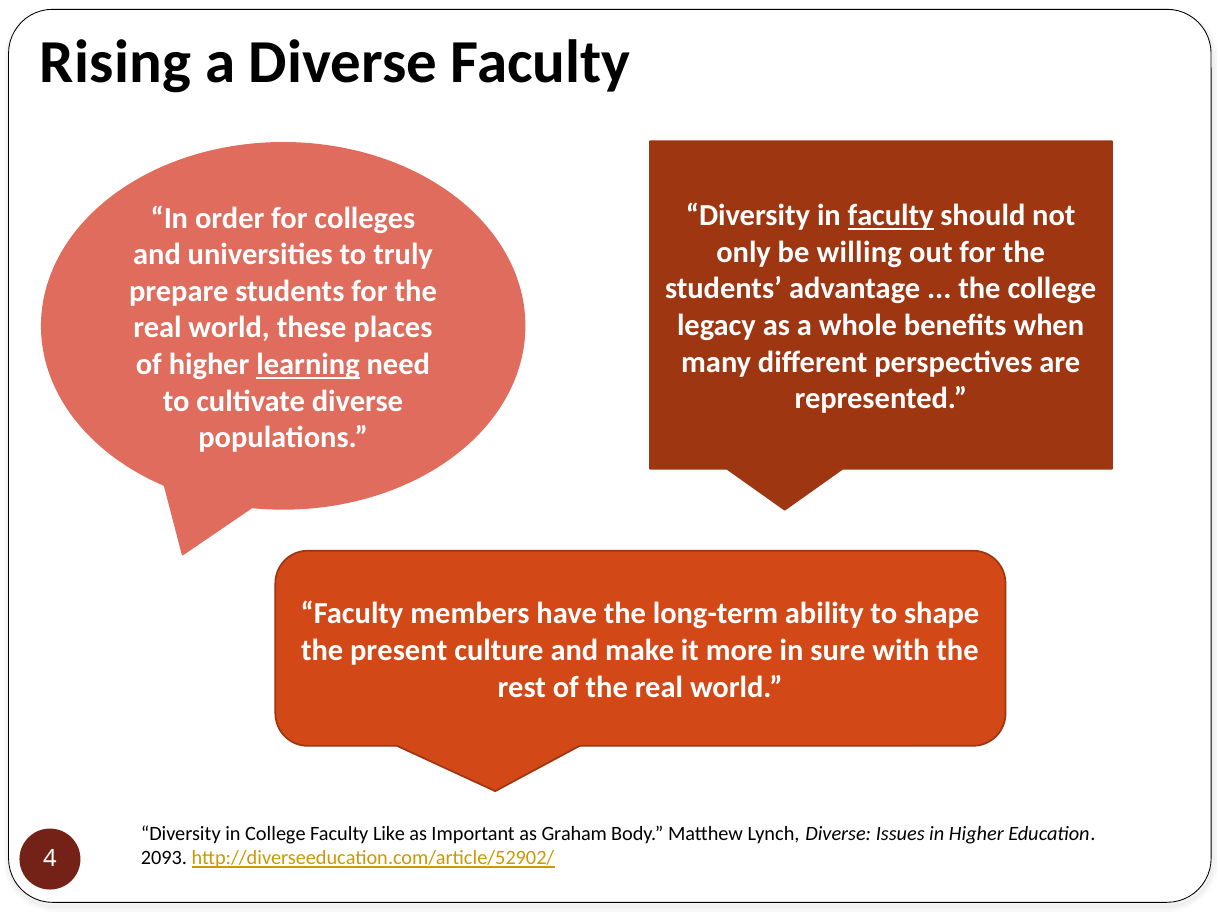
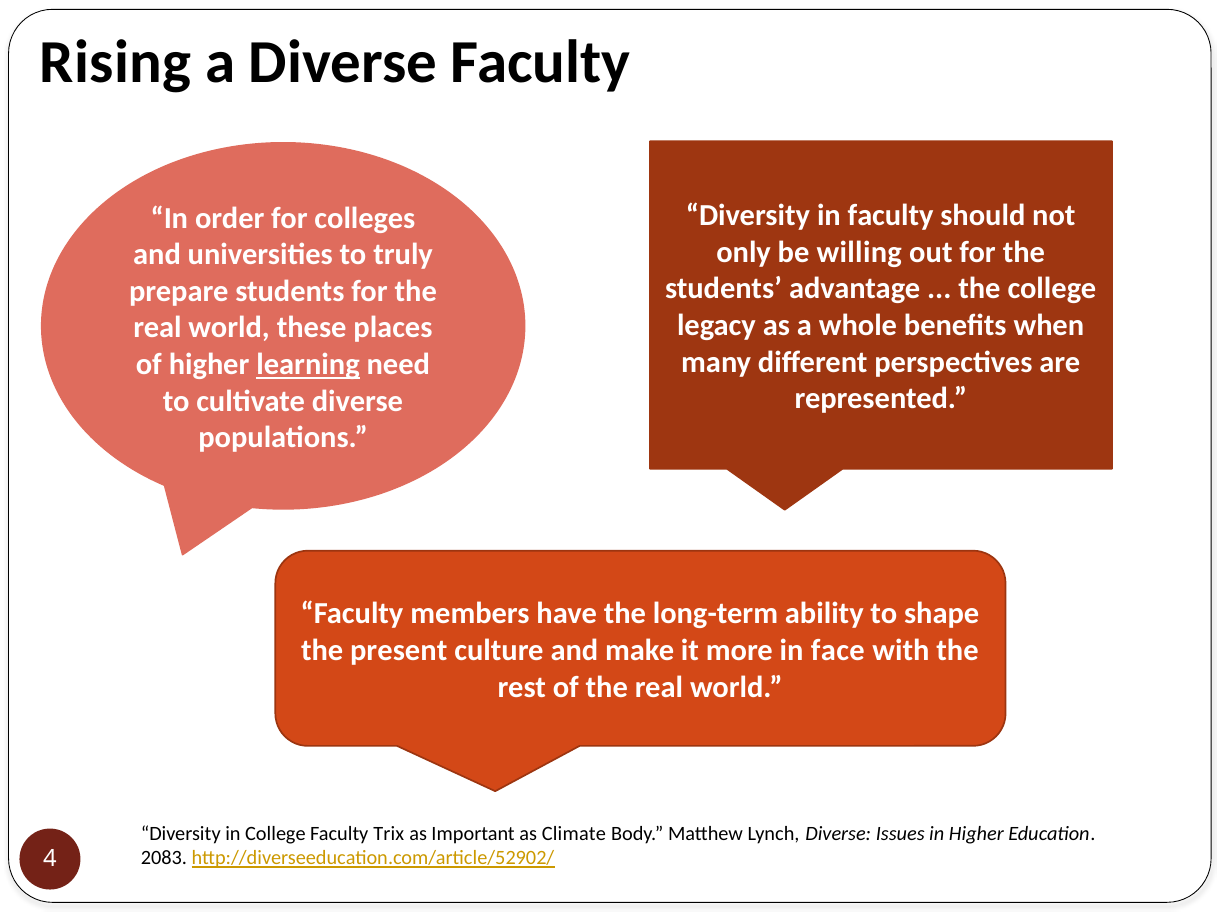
faculty underline: present -> none (891, 216)
sure: sure -> face (838, 650)
Like: Like -> Trix (389, 833)
Graham: Graham -> Climate (574, 833)
2093: 2093 -> 2083 (164, 858)
